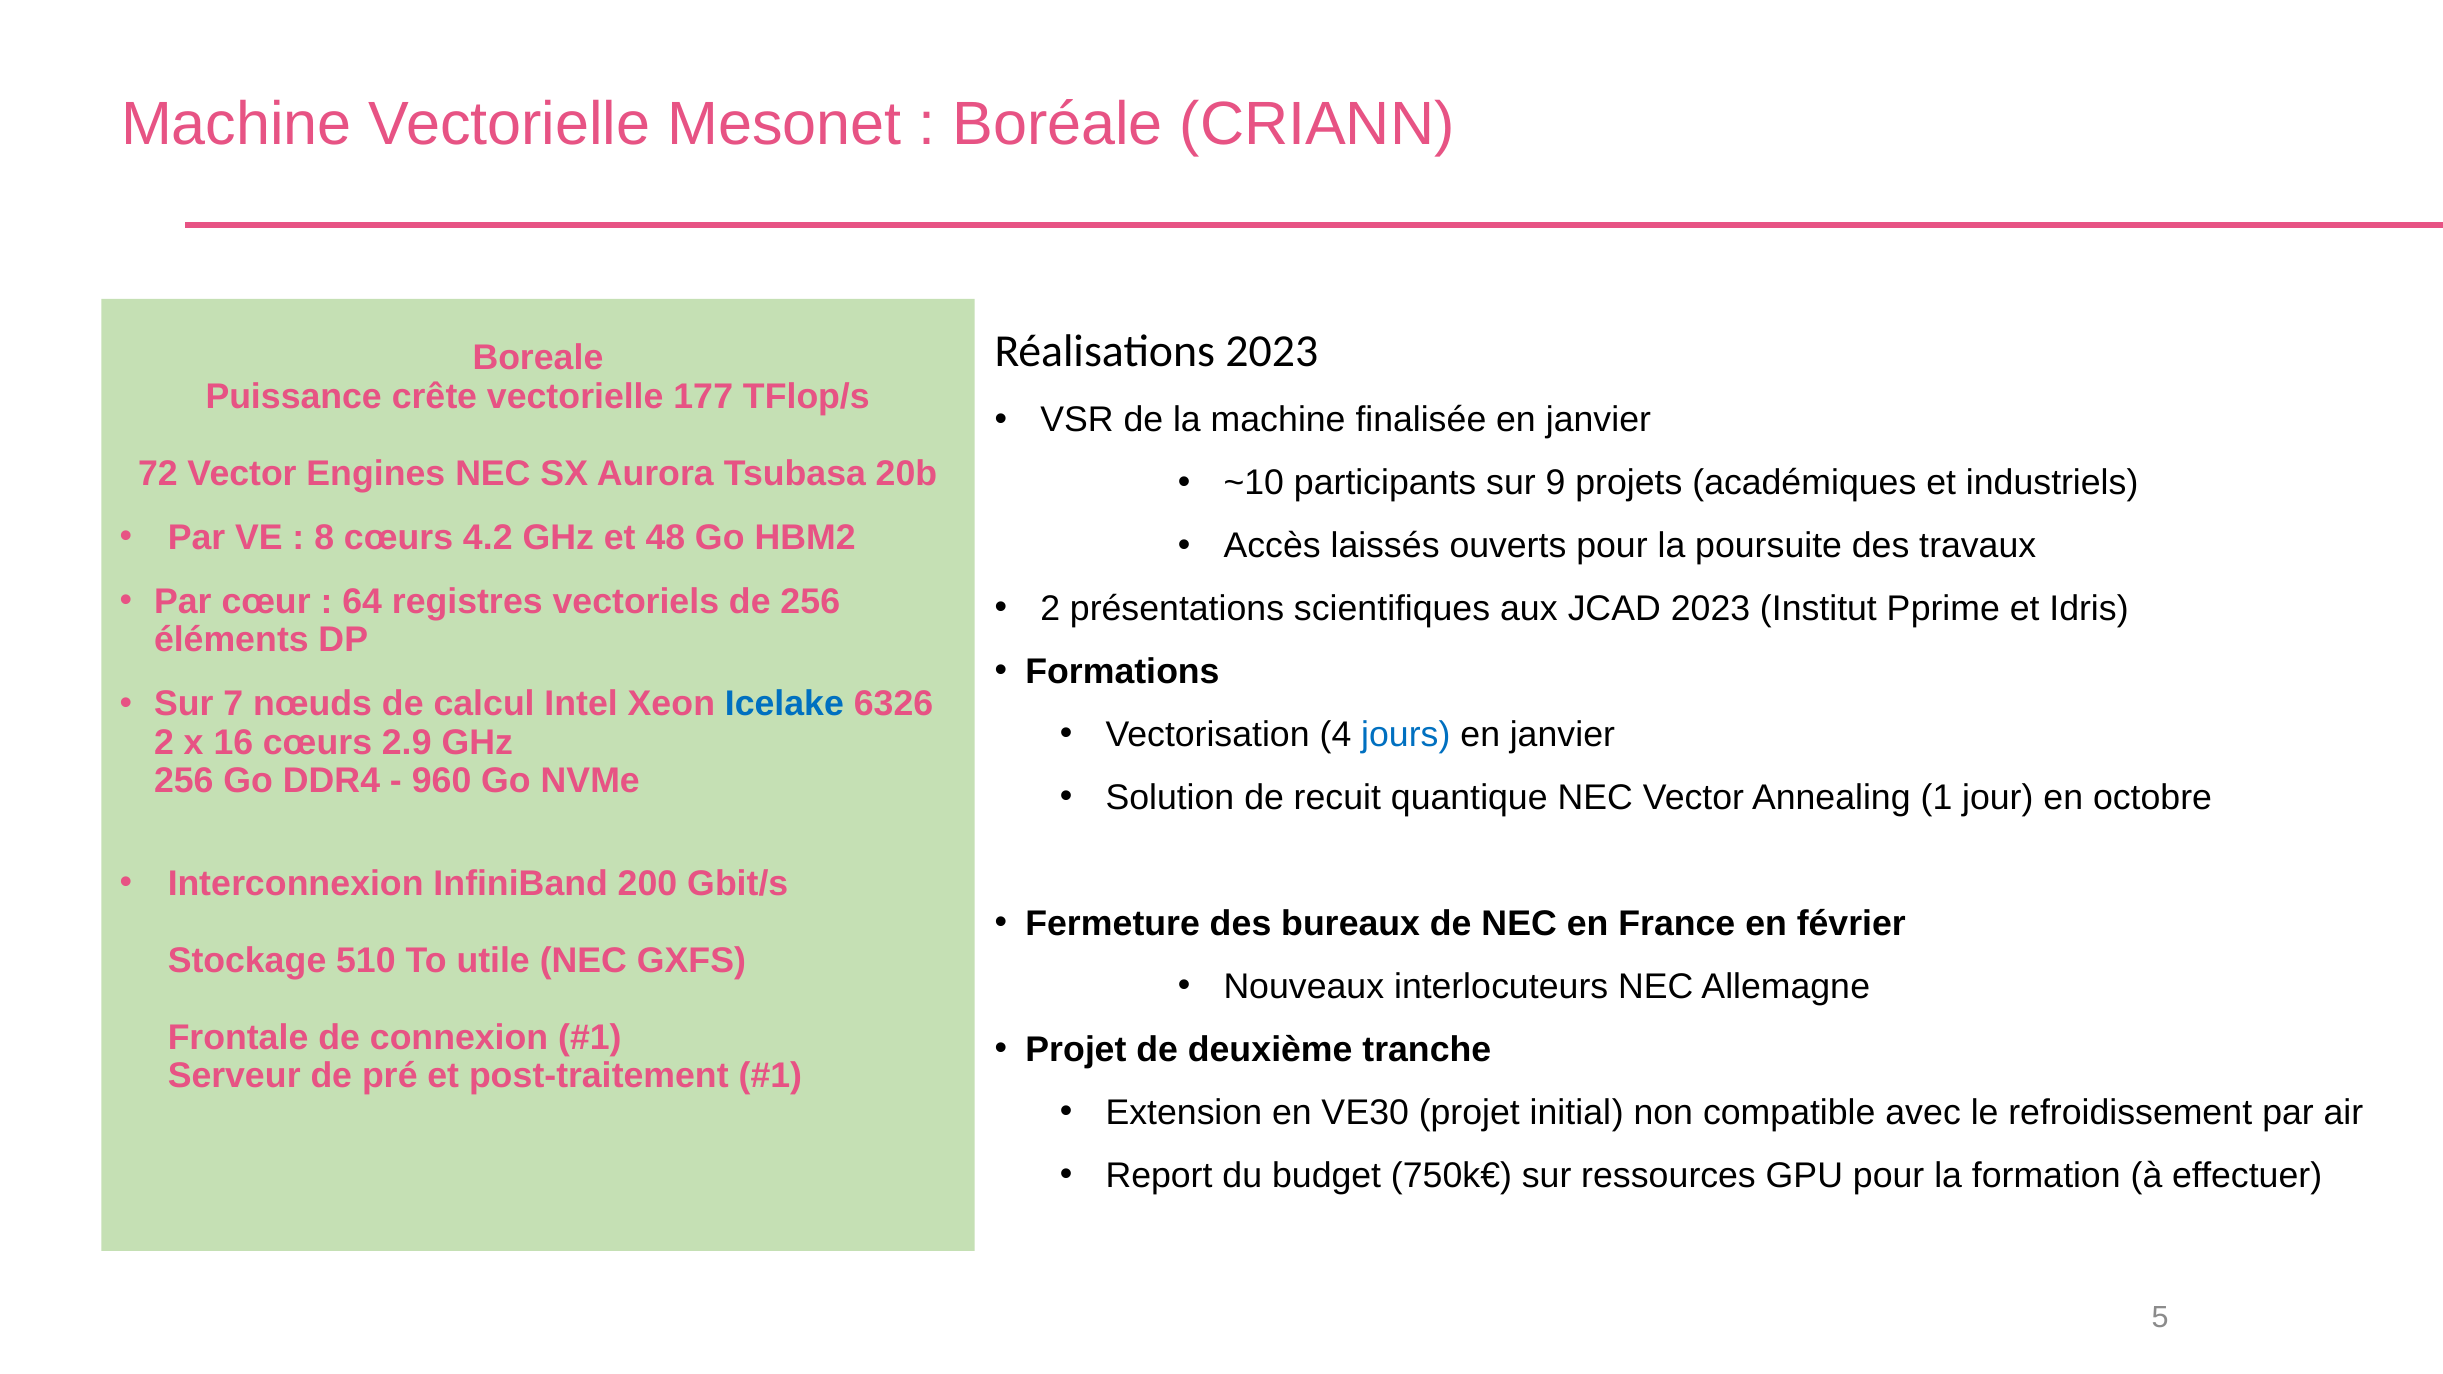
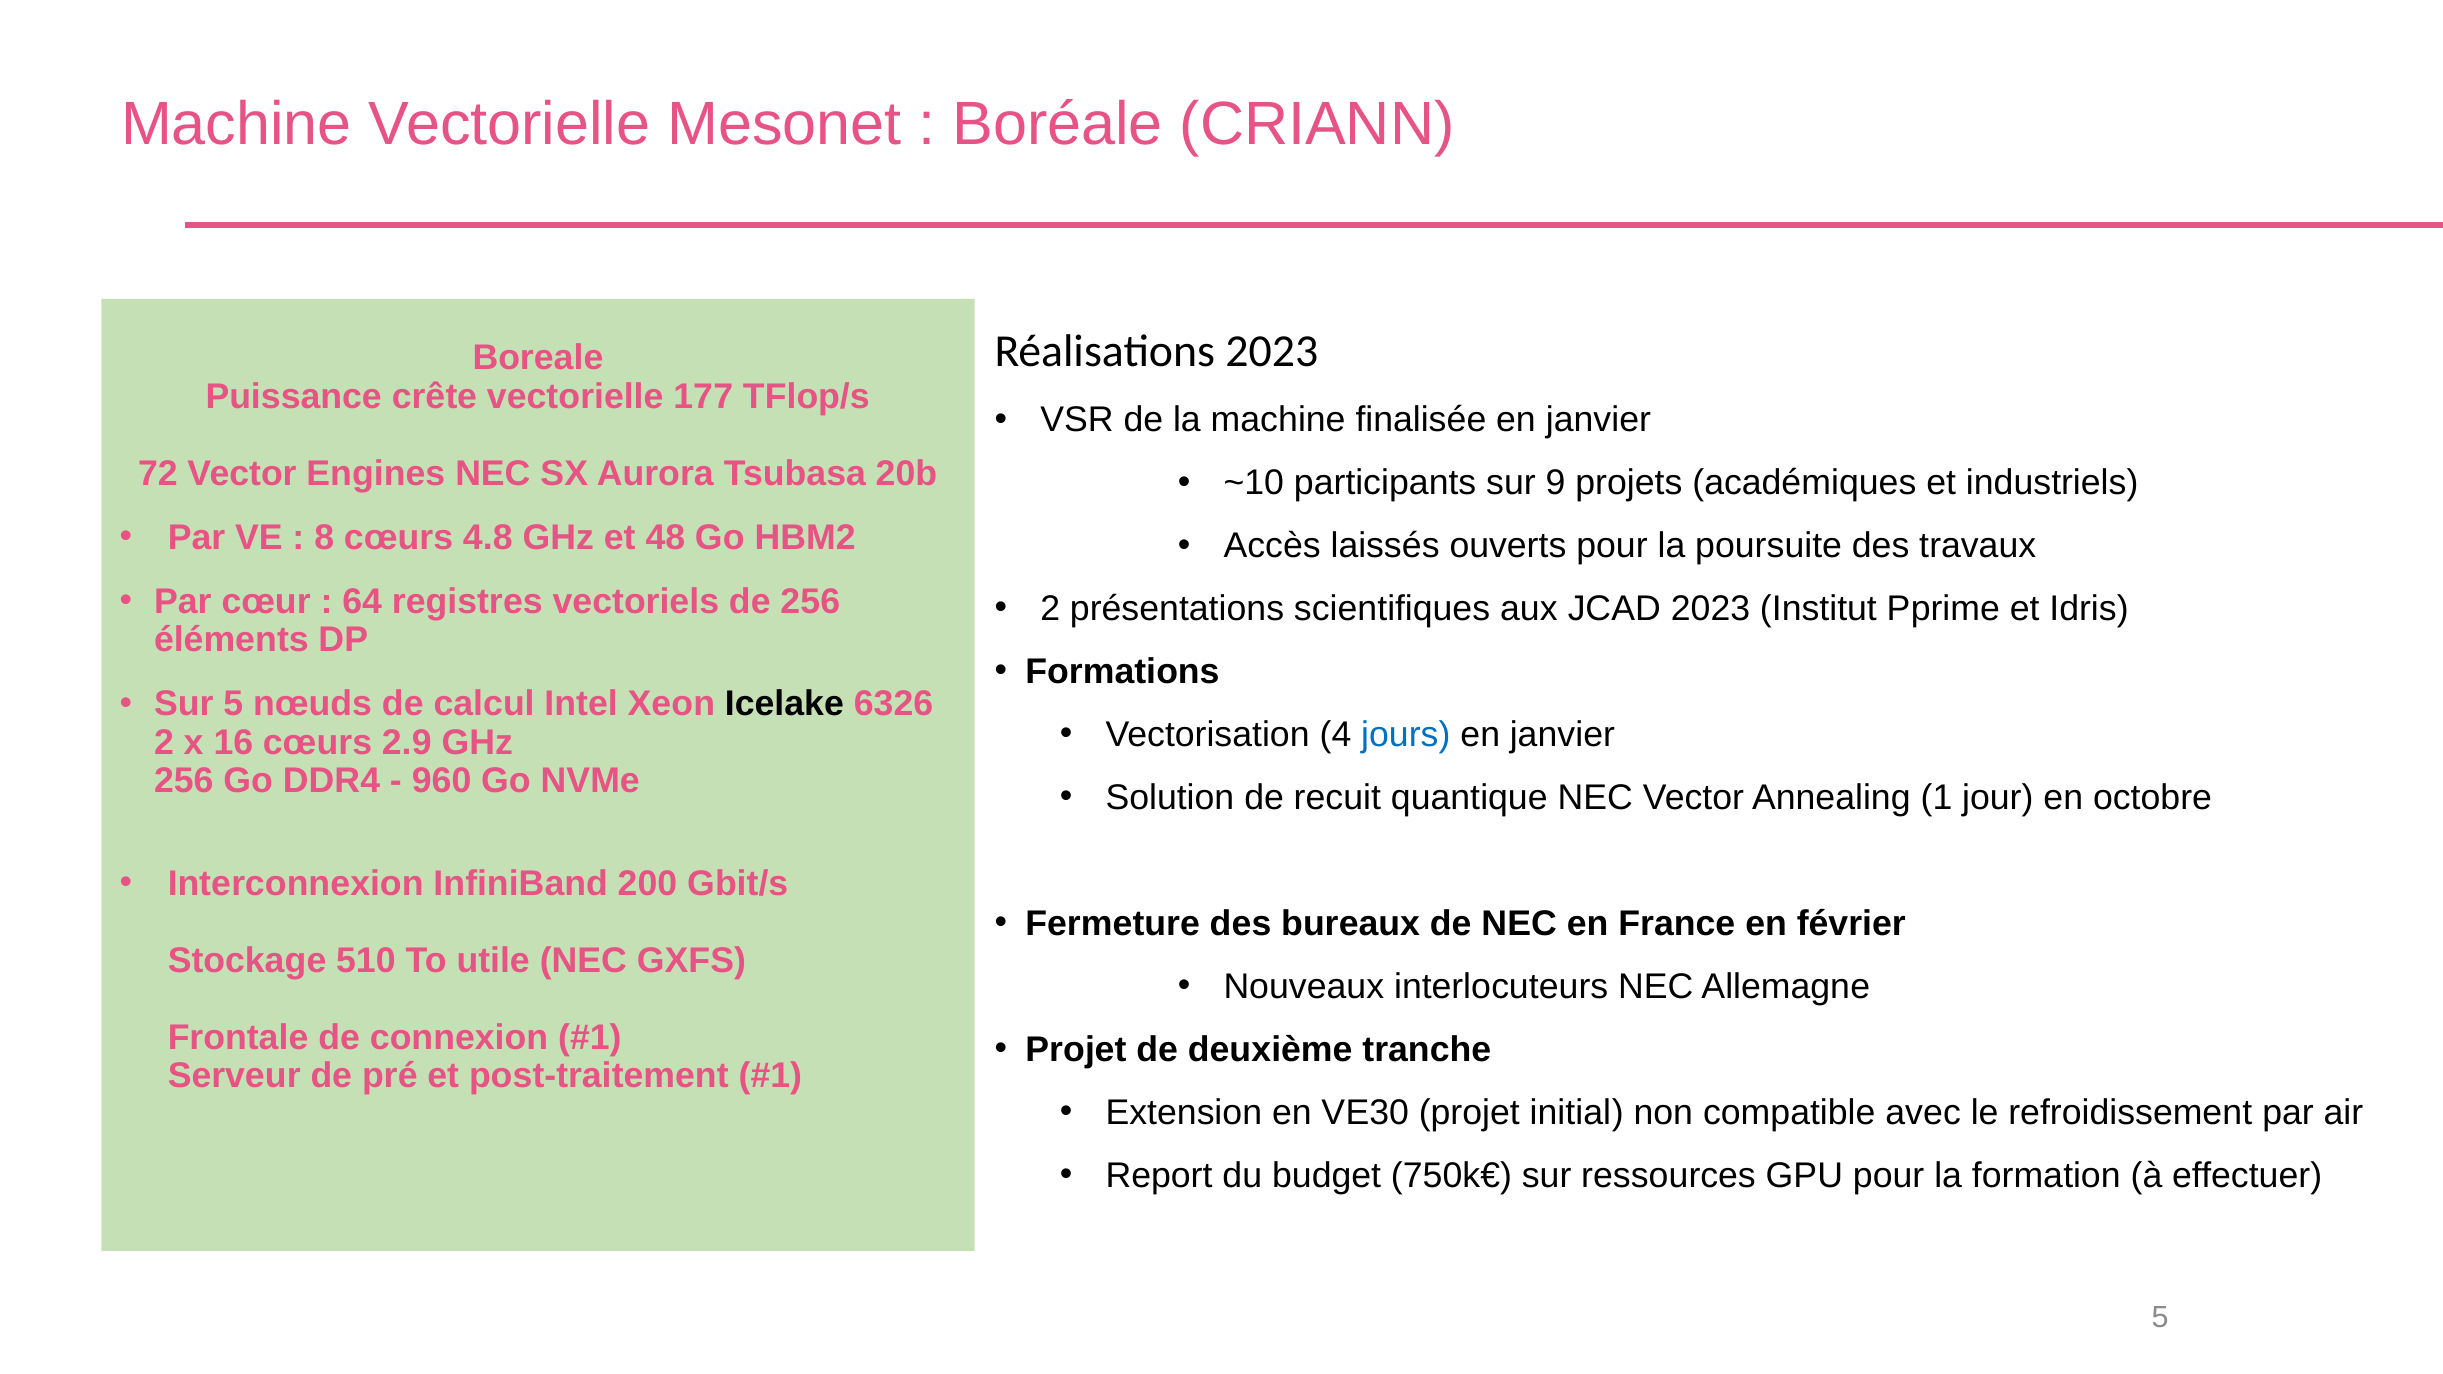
4.2: 4.2 -> 4.8 (488, 538)
Sur 7: 7 -> 5 (233, 704)
Icelake colour: blue -> black (784, 704)
